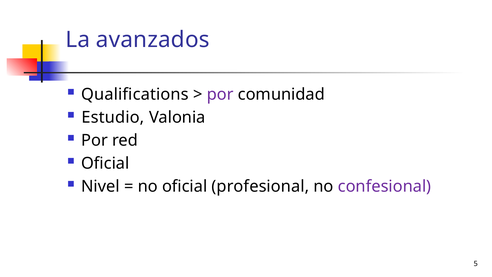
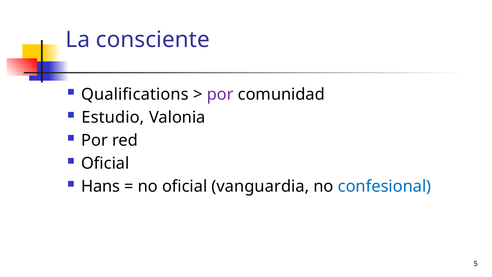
avanzados: avanzados -> consciente (153, 40)
Nivel: Nivel -> Hans (101, 186)
profesional: profesional -> vanguardia (260, 186)
confesional colour: purple -> blue (385, 186)
